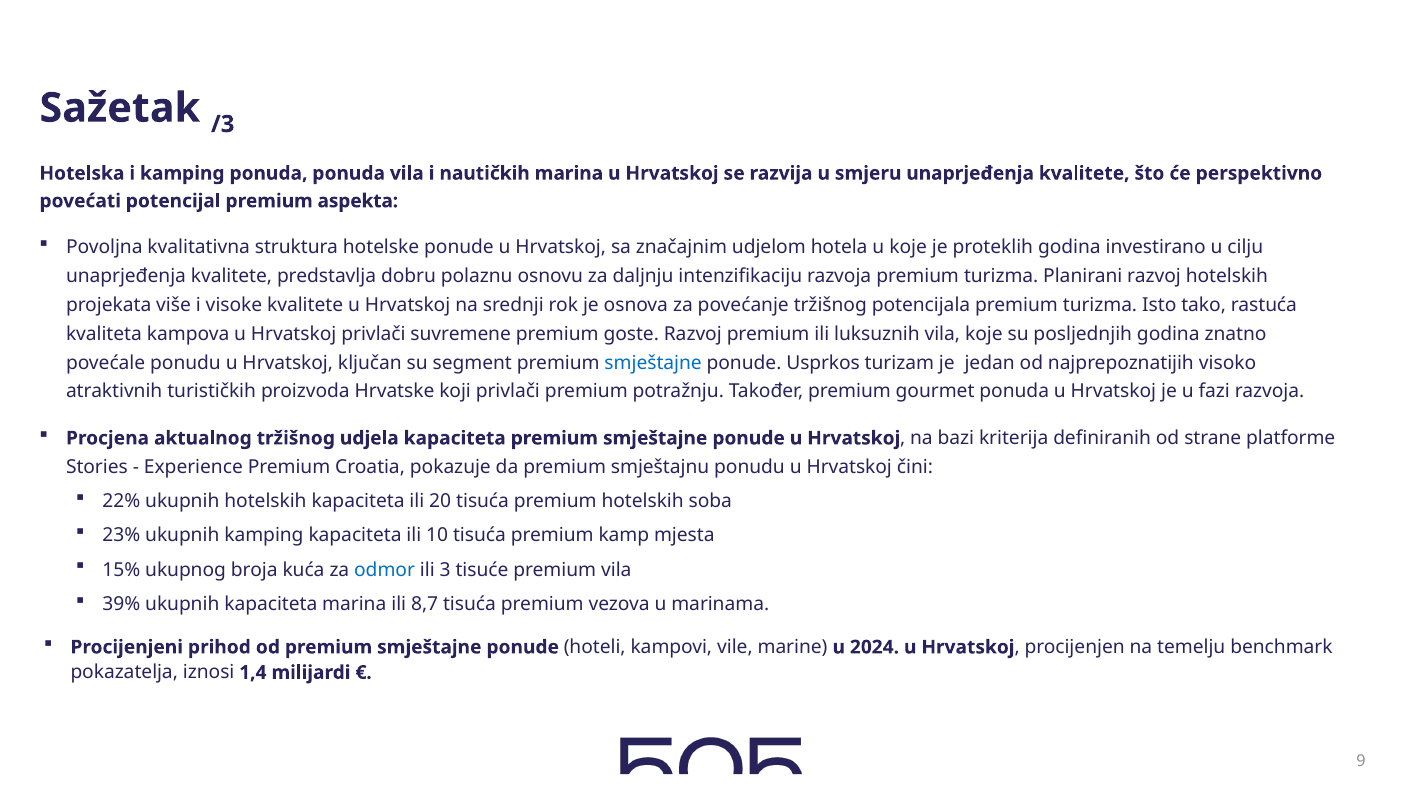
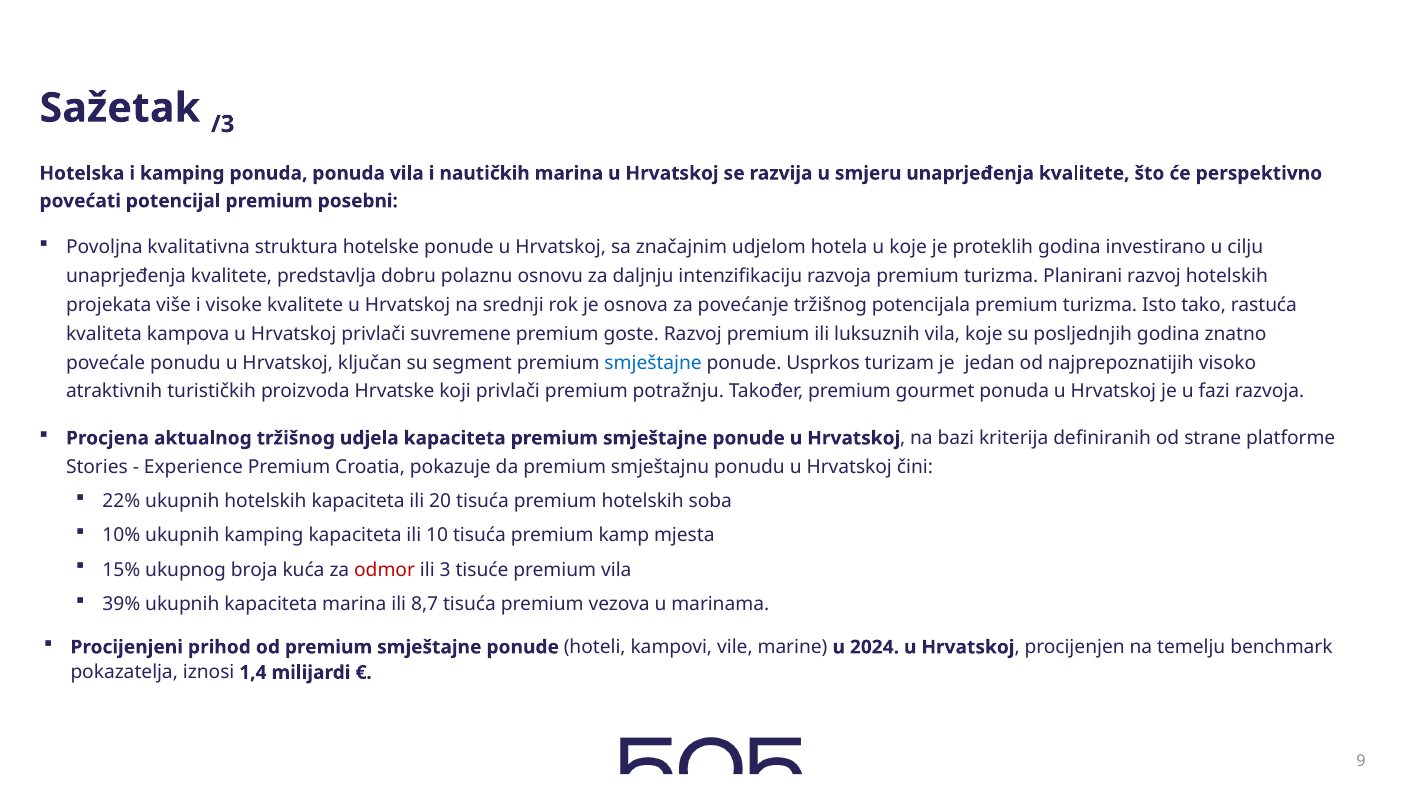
aspekta: aspekta -> posebni (358, 201)
23%: 23% -> 10% (121, 535)
odmor colour: blue -> red (385, 569)
